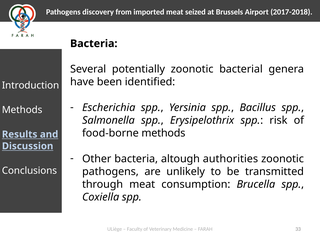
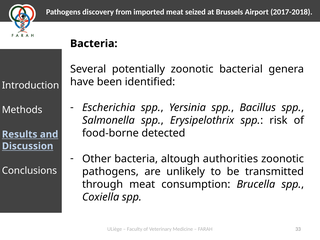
food-borne methods: methods -> detected (163, 133)
